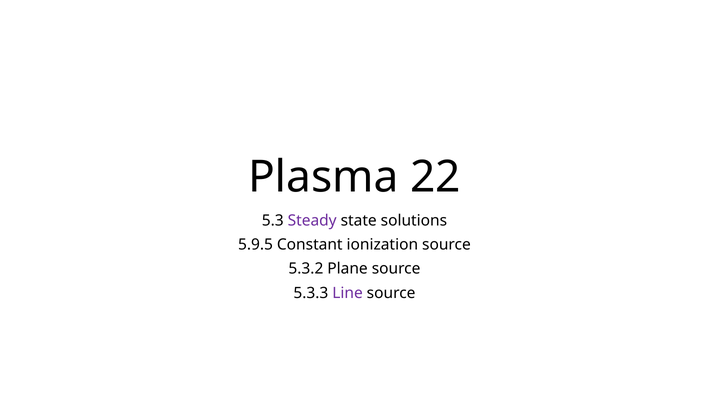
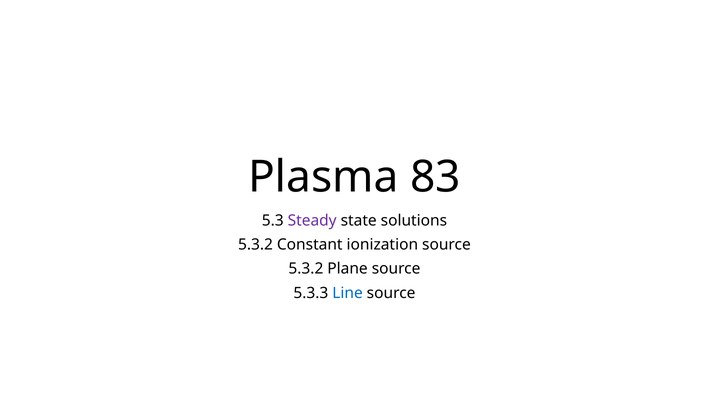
22: 22 -> 83 (435, 177)
5.9.5: 5.9.5 -> 5.3.2 (255, 245)
Line colour: purple -> blue (348, 293)
